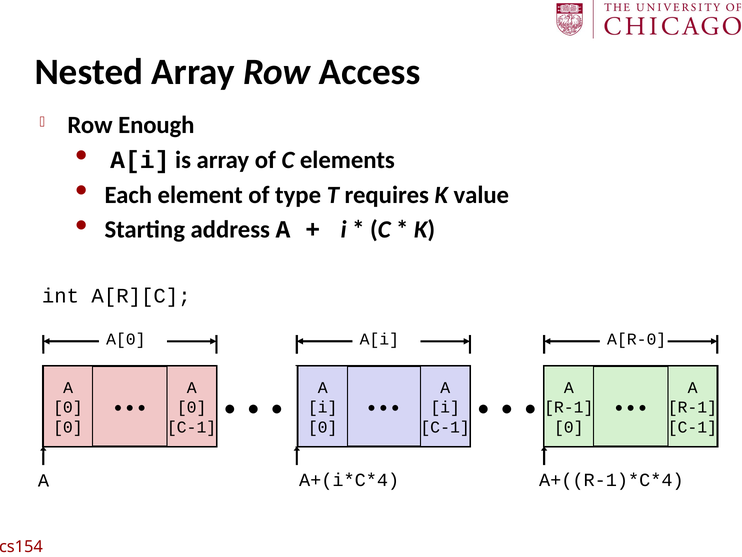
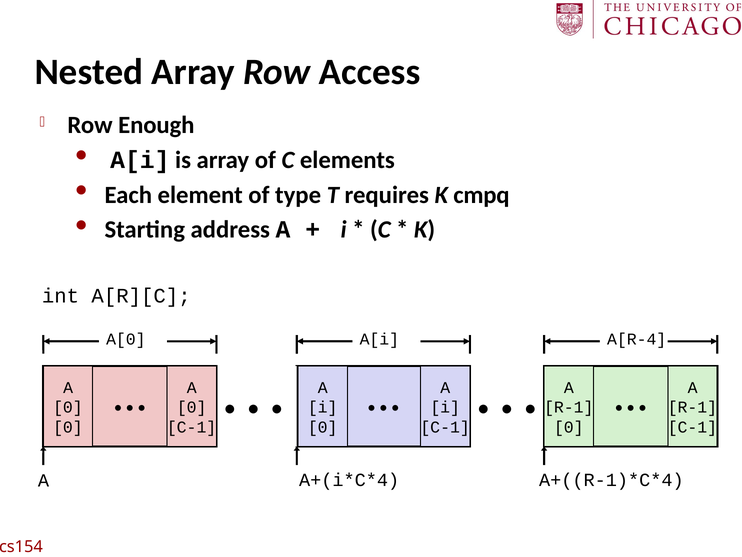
value: value -> cmpq (481, 195)
A[R-0: A[R-0 -> A[R-4 (637, 339)
